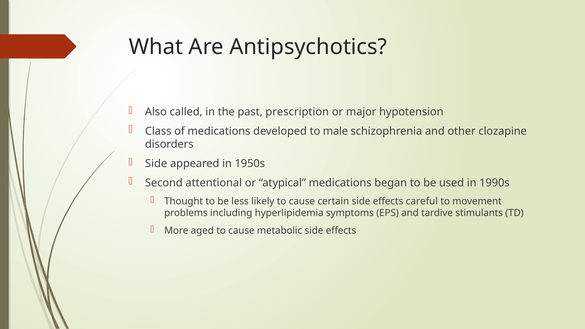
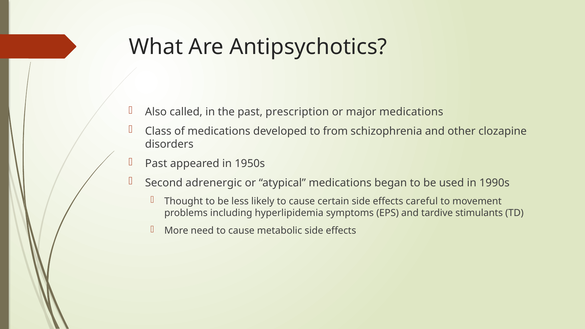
major hypotension: hypotension -> medications (411, 112)
male: male -> from (335, 131)
Side: Side -> Past (156, 164)
attentional: attentional -> adrenergic (214, 183)
aged: aged -> need (202, 231)
